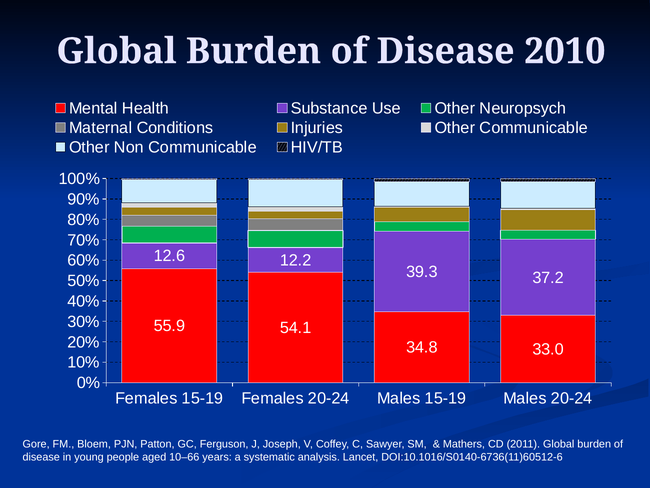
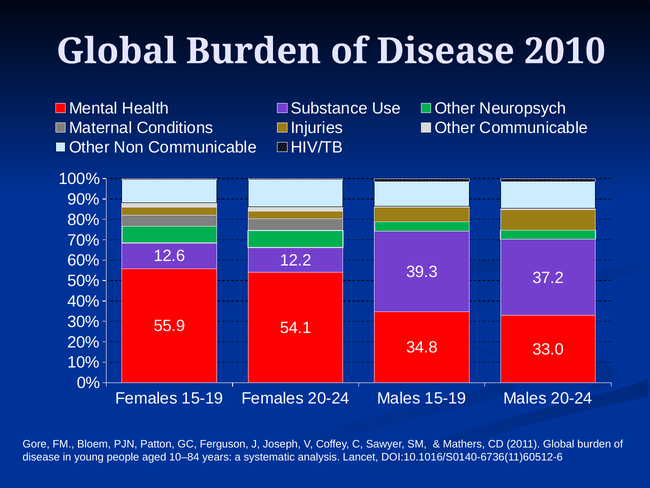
10–66: 10–66 -> 10–84 (184, 457)
